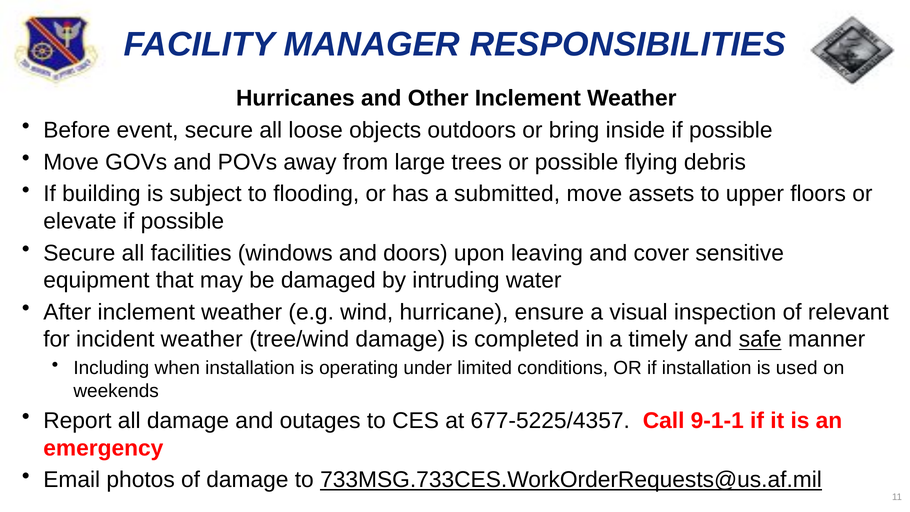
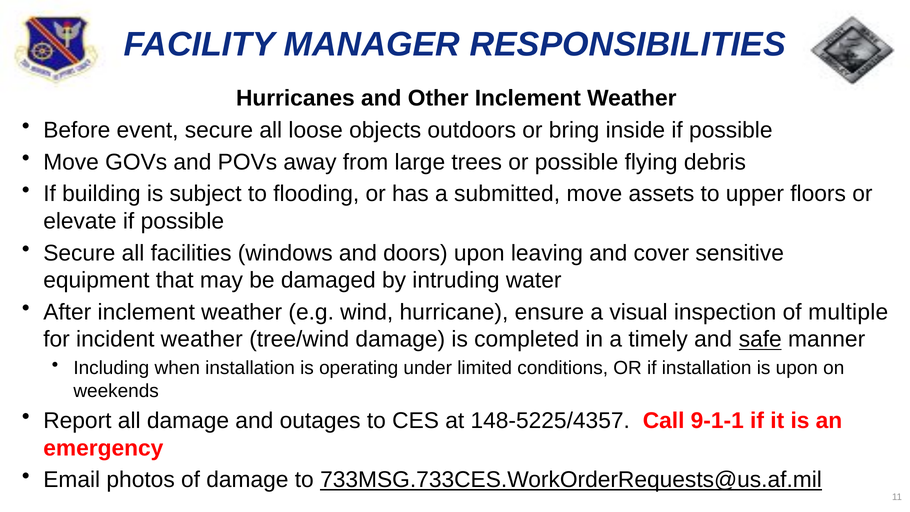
relevant: relevant -> multiple (848, 312)
is used: used -> upon (797, 368)
677-5225/4357: 677-5225/4357 -> 148-5225/4357 (550, 421)
